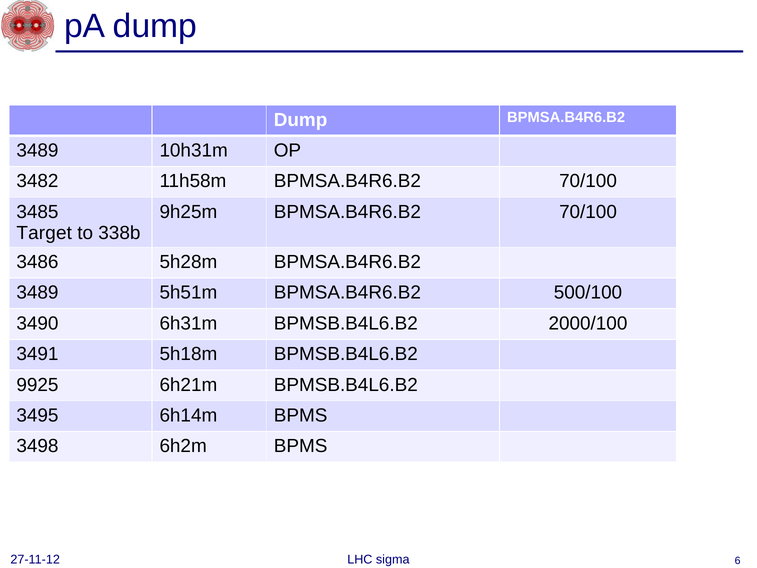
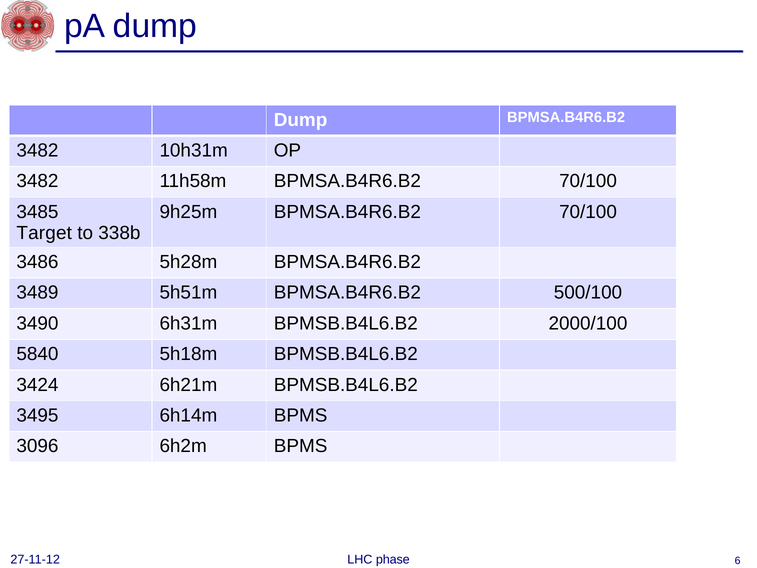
3489: 3489 -> 3482 (37, 150)
3491: 3491 -> 5840 (37, 354)
9925: 9925 -> 3424 (37, 385)
3498: 3498 -> 3096 (37, 446)
sigma: sigma -> phase (393, 559)
